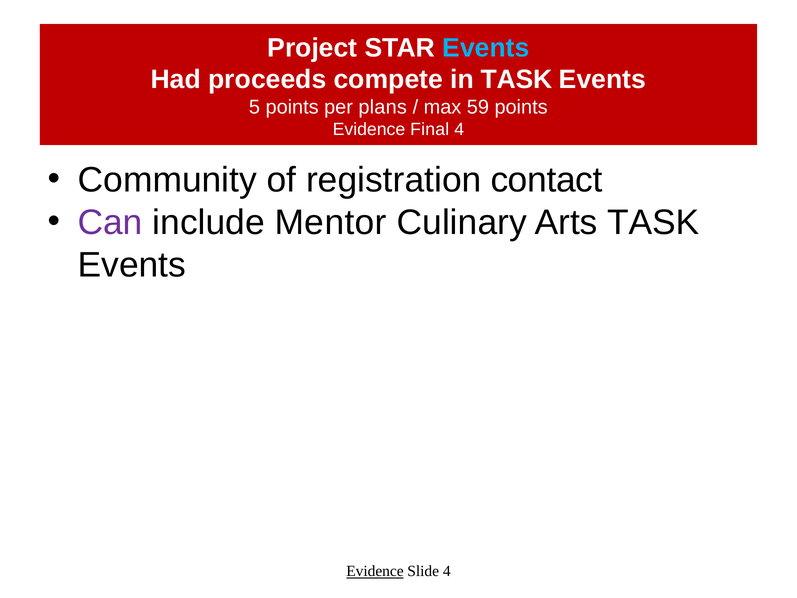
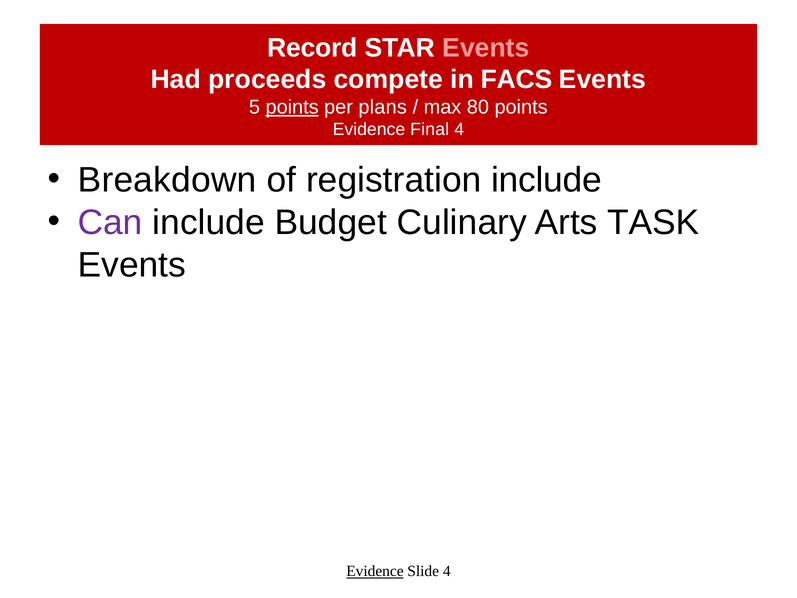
Project: Project -> Record (312, 48)
Events colour: light blue -> pink (486, 48)
in TASK: TASK -> FACS (517, 80)
points underline: none -> present (292, 107)
59: 59 -> 80 (478, 107)
Community: Community -> Breakdown (167, 180)
registration contact: contact -> include (547, 180)
Mentor: Mentor -> Budget (331, 223)
